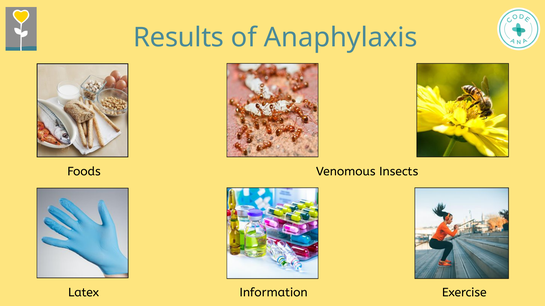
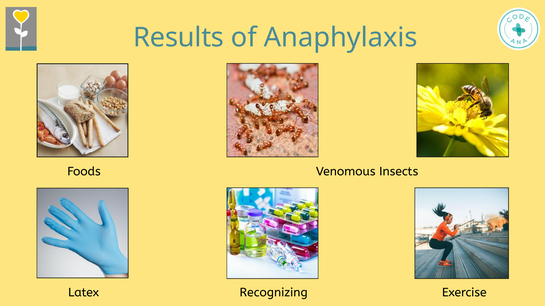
Information: Information -> Recognizing (274, 293)
